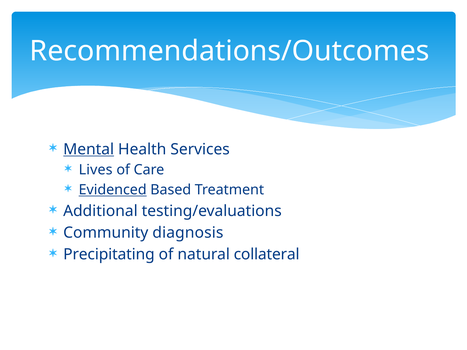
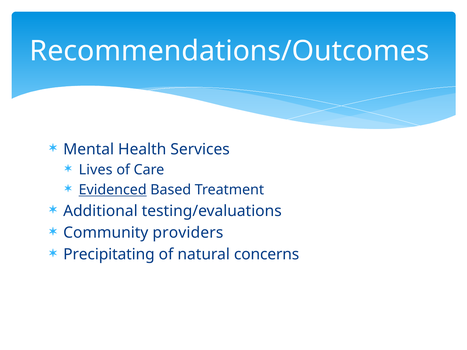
Mental underline: present -> none (89, 149)
diagnosis: diagnosis -> providers (188, 233)
collateral: collateral -> concerns (267, 255)
